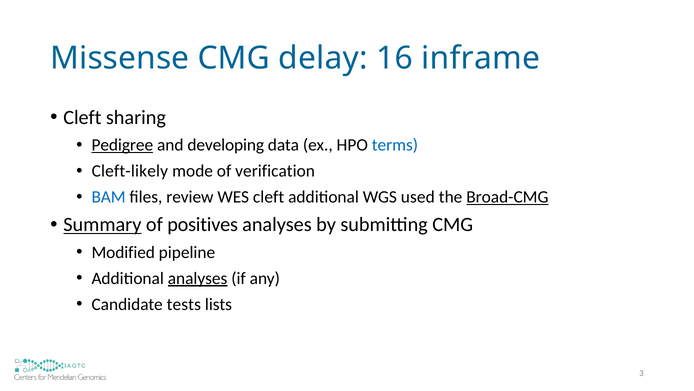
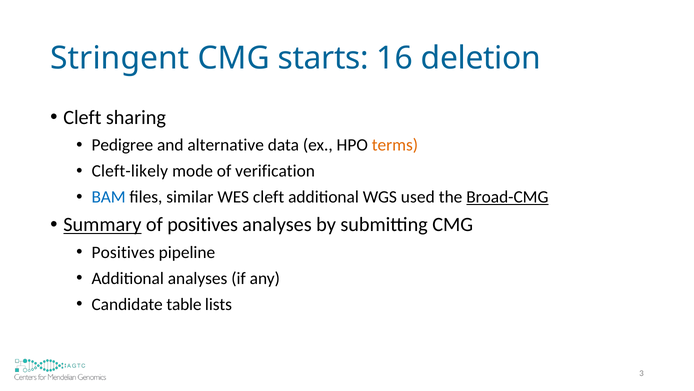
Missense: Missense -> Stringent (120, 58)
delay: delay -> starts (323, 58)
inframe: inframe -> deletion (481, 58)
Pedigree underline: present -> none (122, 145)
developing: developing -> alternative (226, 145)
terms colour: blue -> orange (395, 145)
review: review -> similar (190, 197)
Modified: Modified -> Positives (123, 252)
analyses underline: present -> none (198, 278)
tests: tests -> table (184, 304)
